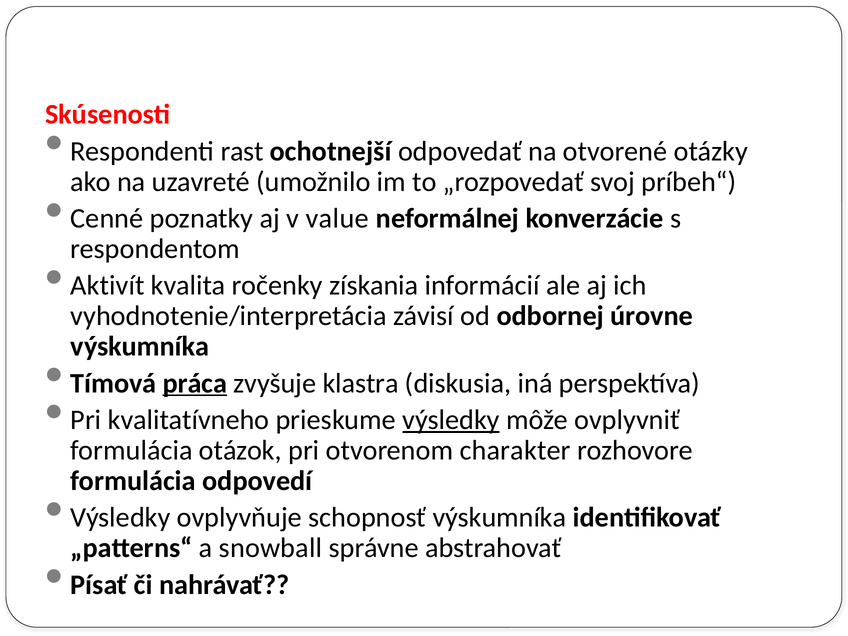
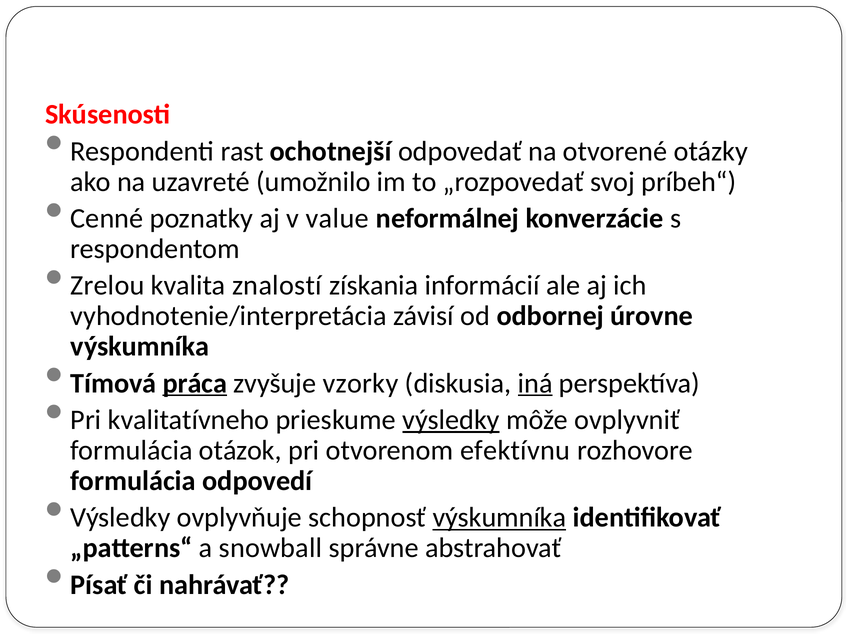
Aktivít: Aktivít -> Zrelou (107, 286)
ročenky: ročenky -> znalostí (277, 286)
klastra: klastra -> vzorky (361, 383)
iná underline: none -> present (535, 383)
charakter: charakter -> efektívnu (515, 450)
výskumníka underline: none -> present (499, 518)
